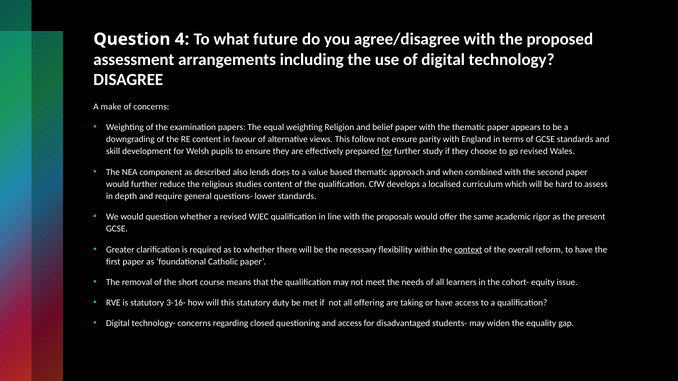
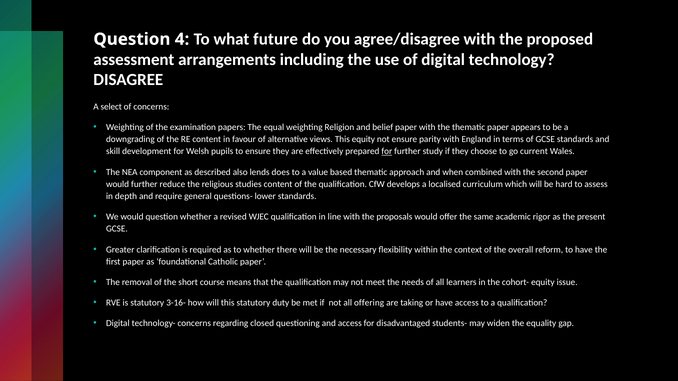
make: make -> select (111, 107)
This follow: follow -> equity (363, 139)
go revised: revised -> current (534, 152)
context underline: present -> none (468, 250)
